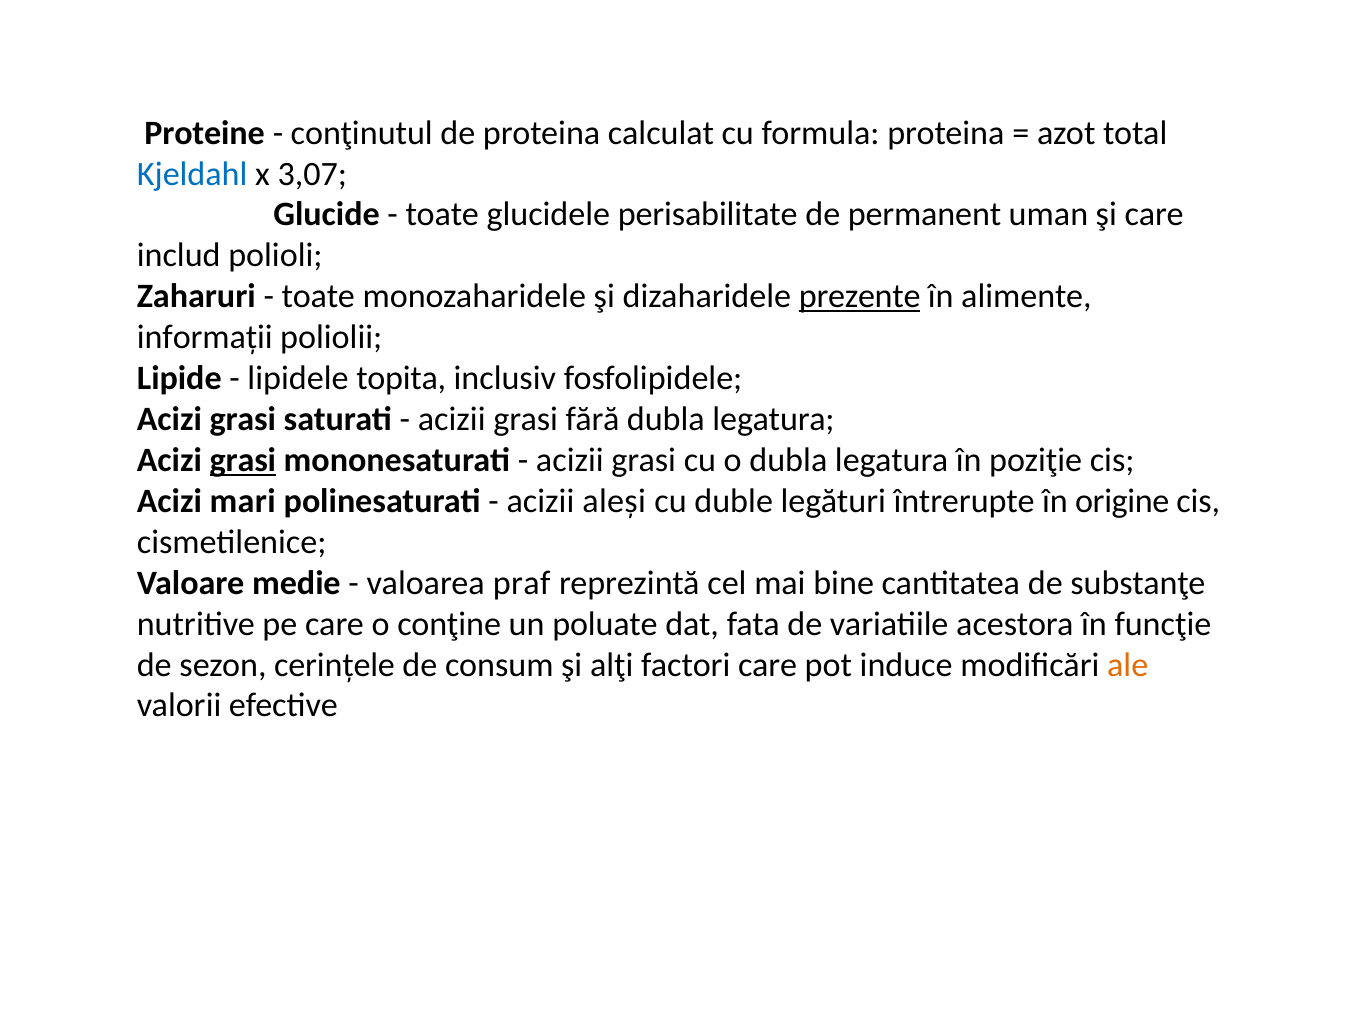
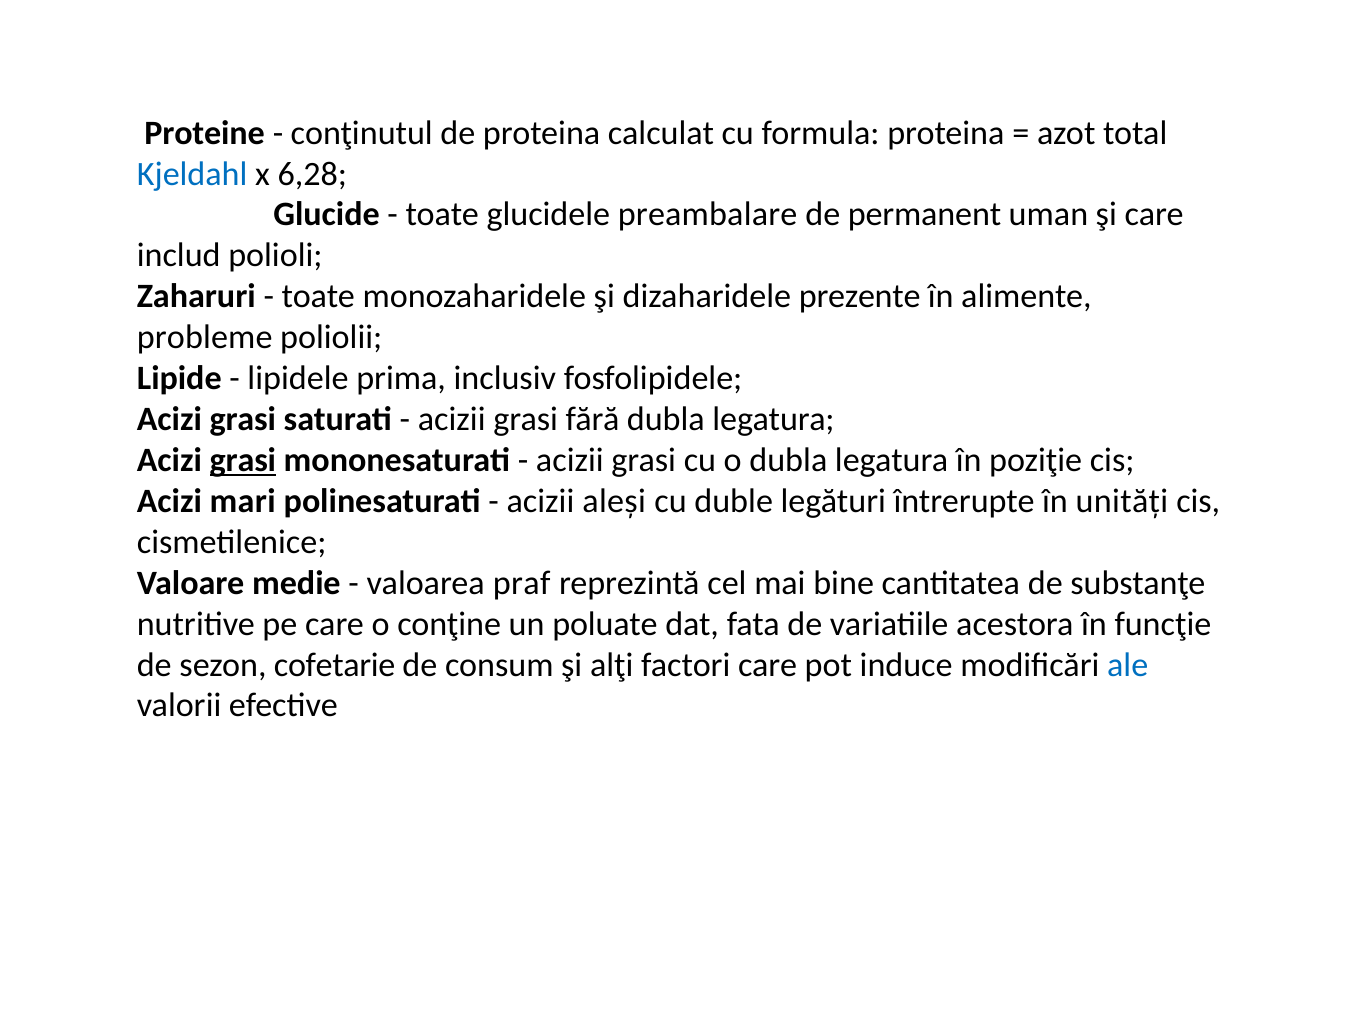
3,07: 3,07 -> 6,28 (312, 174)
perisabilitate: perisabilitate -> preambalare (708, 215)
prezente underline: present -> none (860, 297)
informaţii: informaţii -> probleme (205, 338)
topita: topita -> prima (401, 379)
origine: origine -> unităţi (1122, 501)
cerinţele: cerinţele -> cofetarie (335, 665)
ale colour: orange -> blue (1128, 665)
